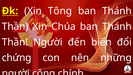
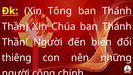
chứng: chứng -> thiêng (17, 58)
